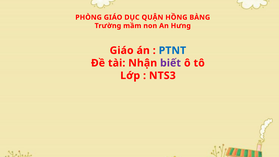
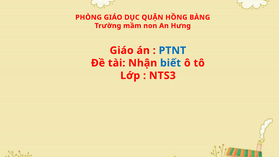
biết colour: purple -> blue (171, 63)
